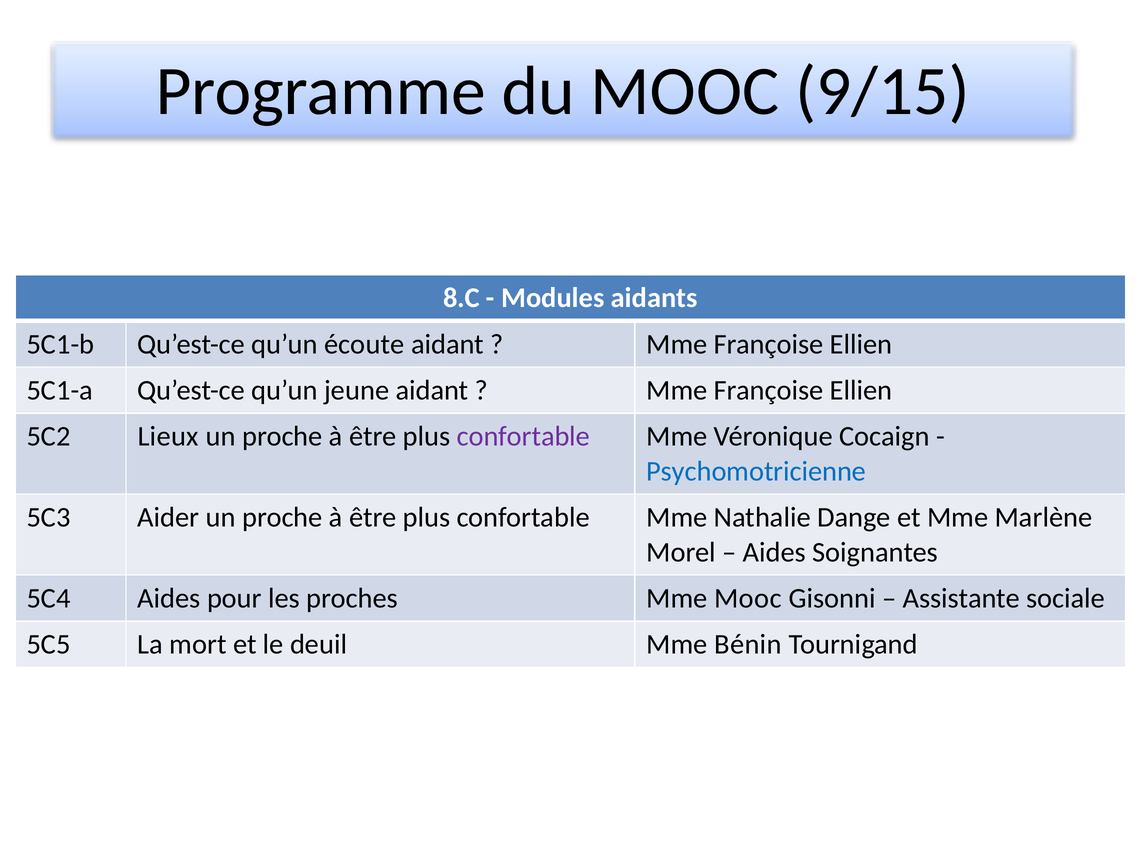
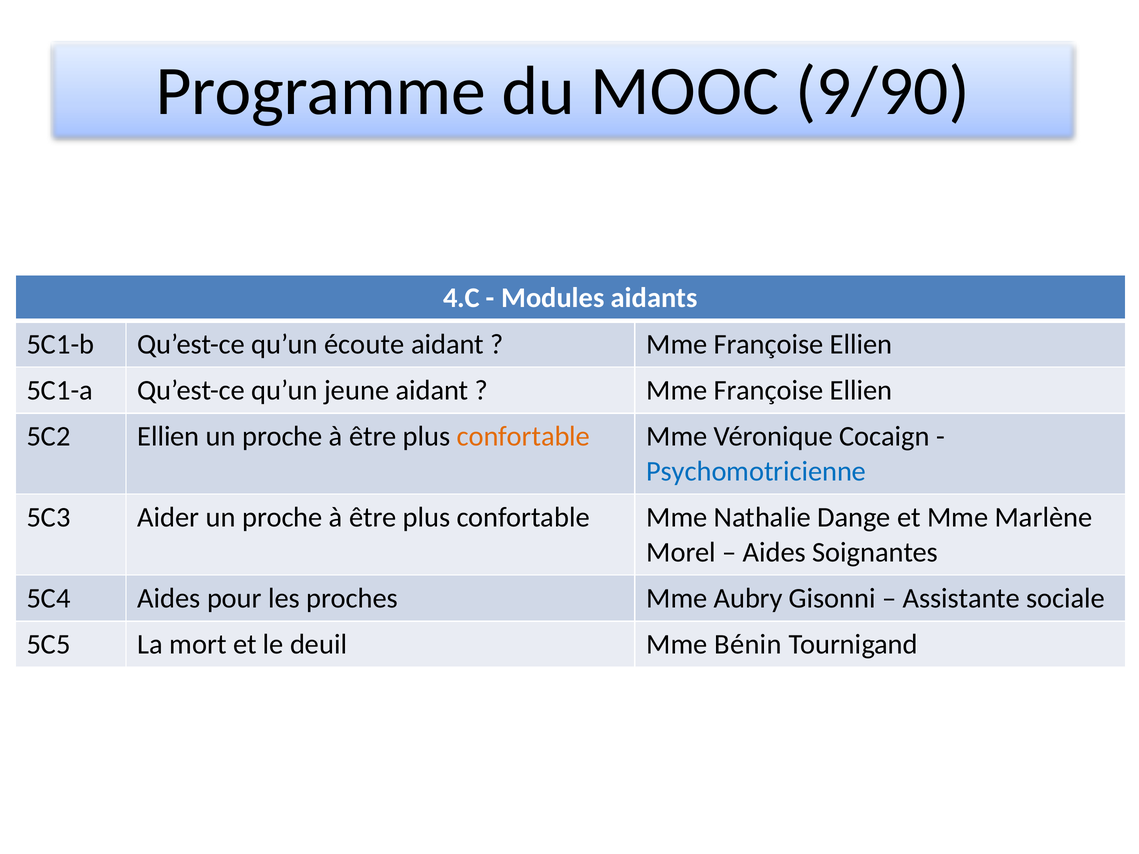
9/15: 9/15 -> 9/90 (882, 91)
8.C: 8.C -> 4.C (461, 298)
5C2 Lieux: Lieux -> Ellien (168, 437)
confortable colour: purple -> orange (523, 437)
Mme Mooc: Mooc -> Aubry (748, 599)
